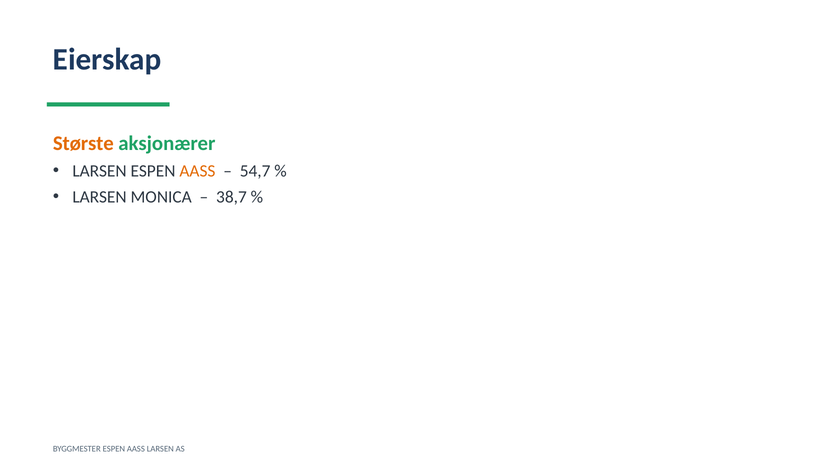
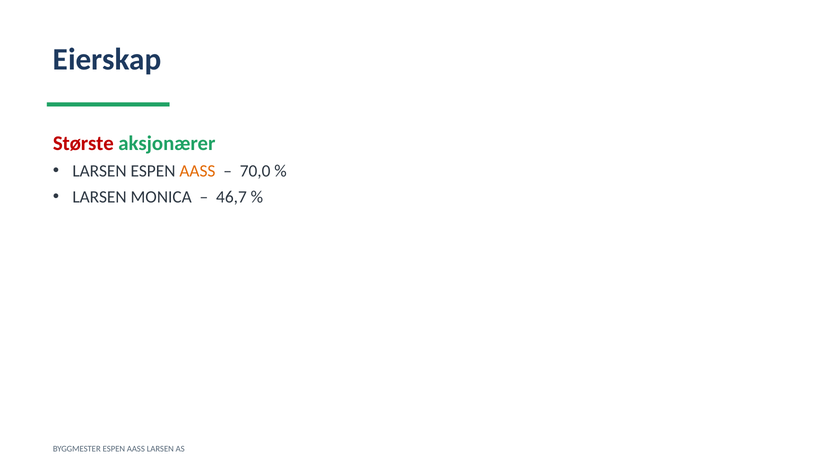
Største colour: orange -> red (83, 143)
54,7: 54,7 -> 70,0 (255, 171)
38,7: 38,7 -> 46,7 (231, 197)
